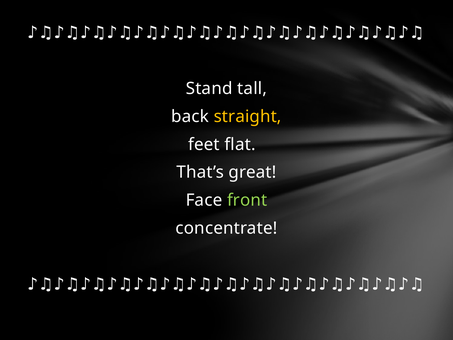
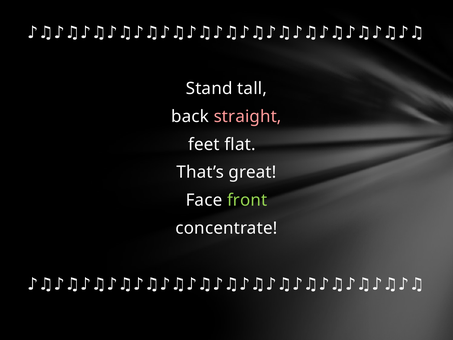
straight colour: yellow -> pink (248, 116)
